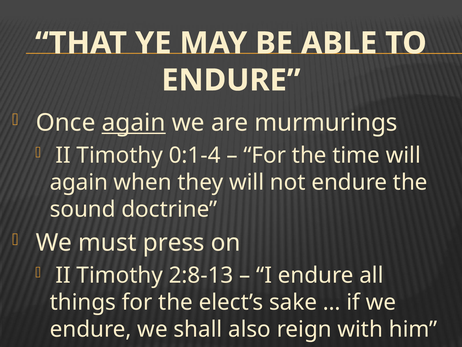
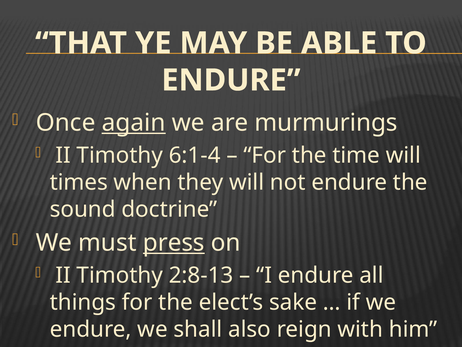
0:1-4: 0:1-4 -> 6:1-4 (195, 155)
again: again -> times (79, 182)
press underline: none -> present (174, 242)
